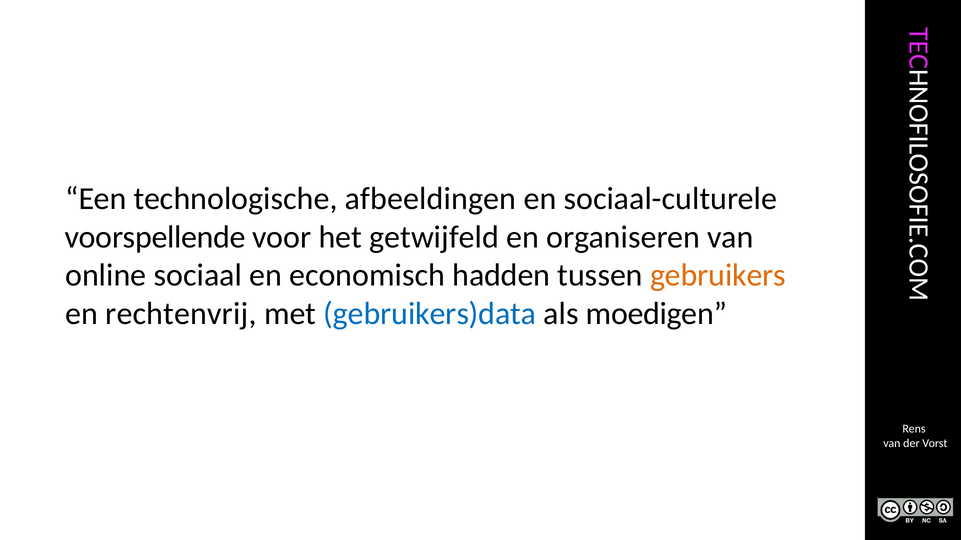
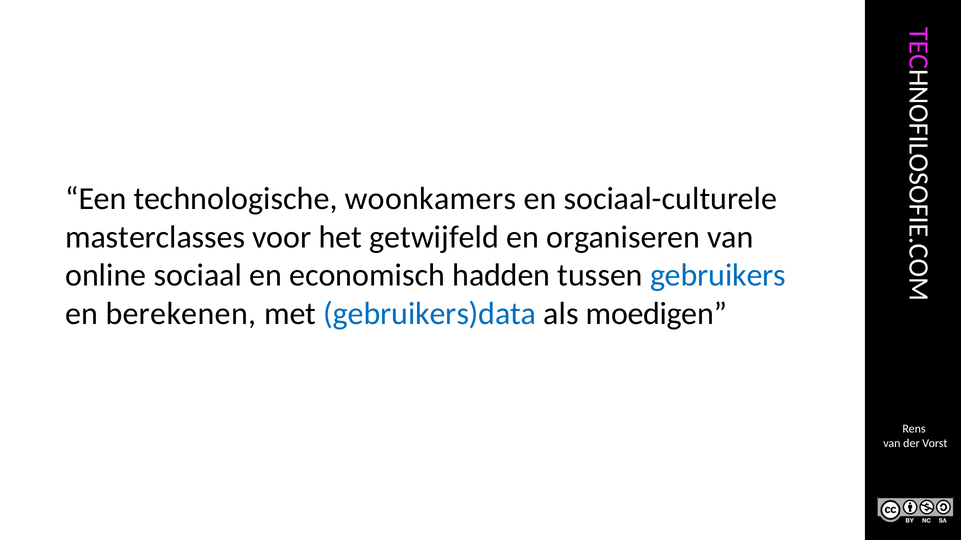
afbeeldingen: afbeeldingen -> woonkamers (430, 199)
voorspellende: voorspellende -> masterclasses (155, 237)
gebruikers colour: orange -> blue (718, 276)
rechtenvrij: rechtenvrij -> berekenen (181, 314)
